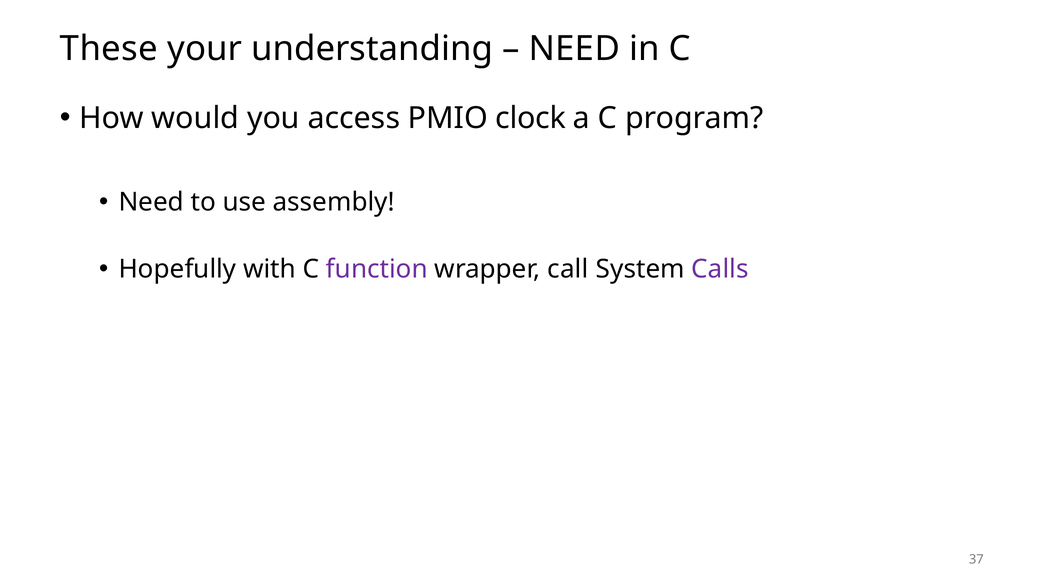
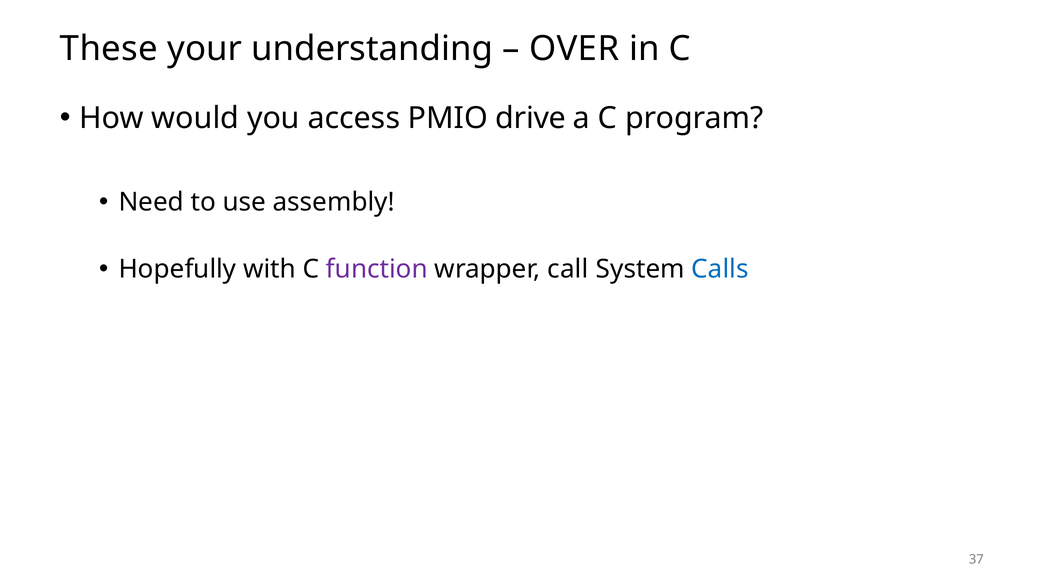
NEED: NEED -> OVER (574, 49)
clock: clock -> drive (531, 118)
Calls colour: purple -> blue (720, 269)
